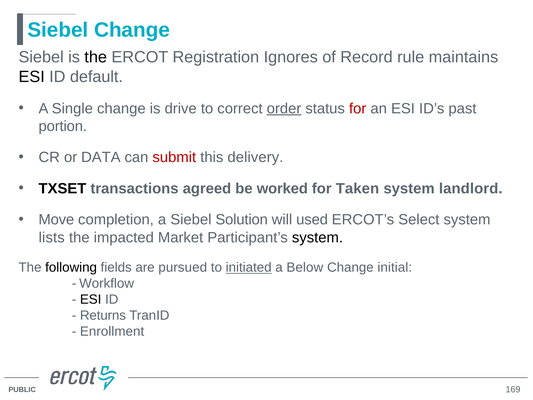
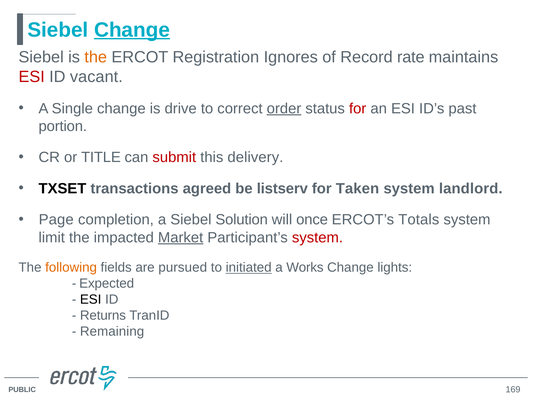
Change underline: none -> present (132, 30)
the colour: black -> orange (96, 57)
rule: rule -> rate (411, 57)
ESI colour: black -> red (32, 77)
default: default -> vacant (96, 77)
DATA: DATA -> TITLE (101, 157)
worked: worked -> listserv (282, 188)
Move: Move -> Page (56, 220)
used: used -> once (312, 220)
Select: Select -> Totals (419, 220)
lists: lists -> limit (52, 237)
Market underline: none -> present (181, 237)
system colour: black -> red (317, 237)
following colour: black -> orange (71, 267)
Below: Below -> Works (305, 267)
initial: initial -> lights (395, 267)
Workflow: Workflow -> Expected (107, 283)
Enrollment: Enrollment -> Remaining (112, 331)
